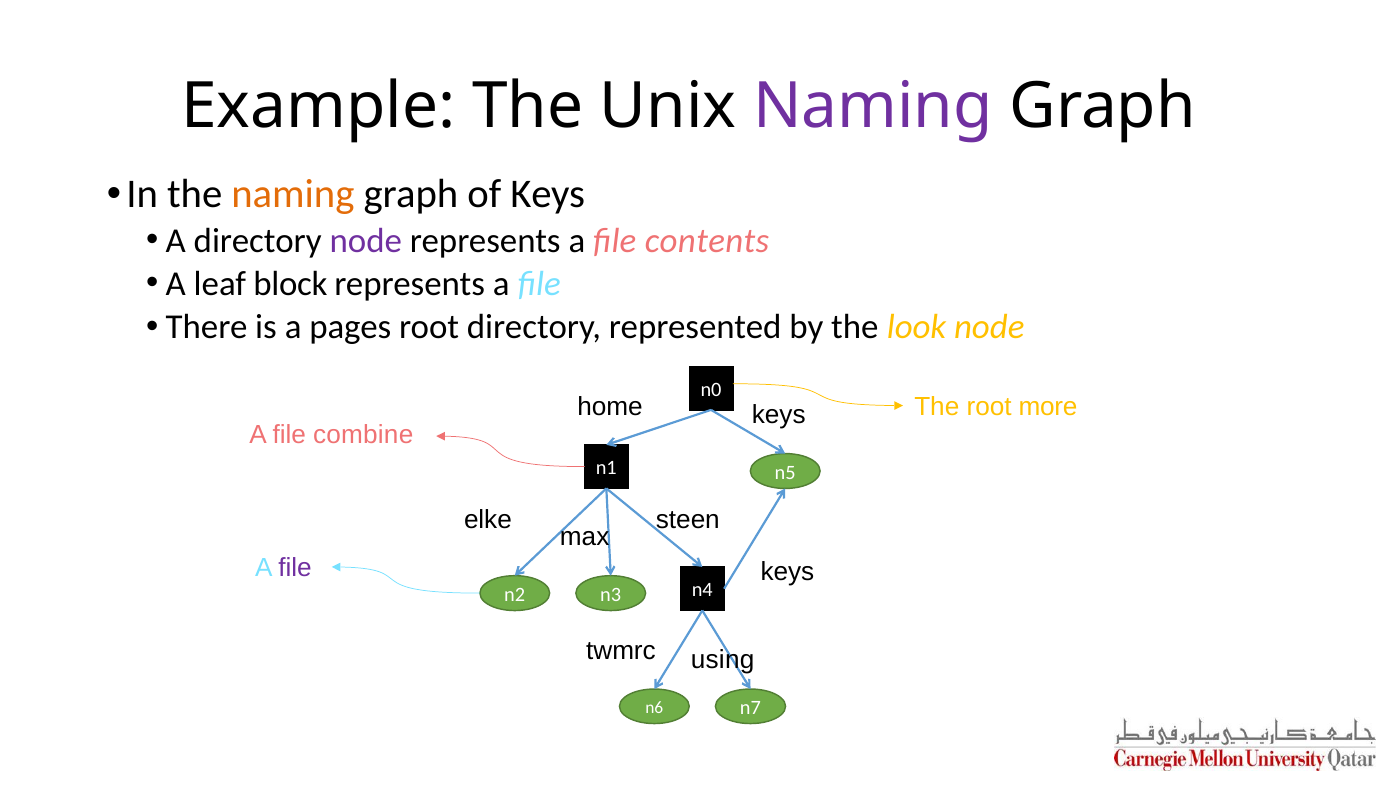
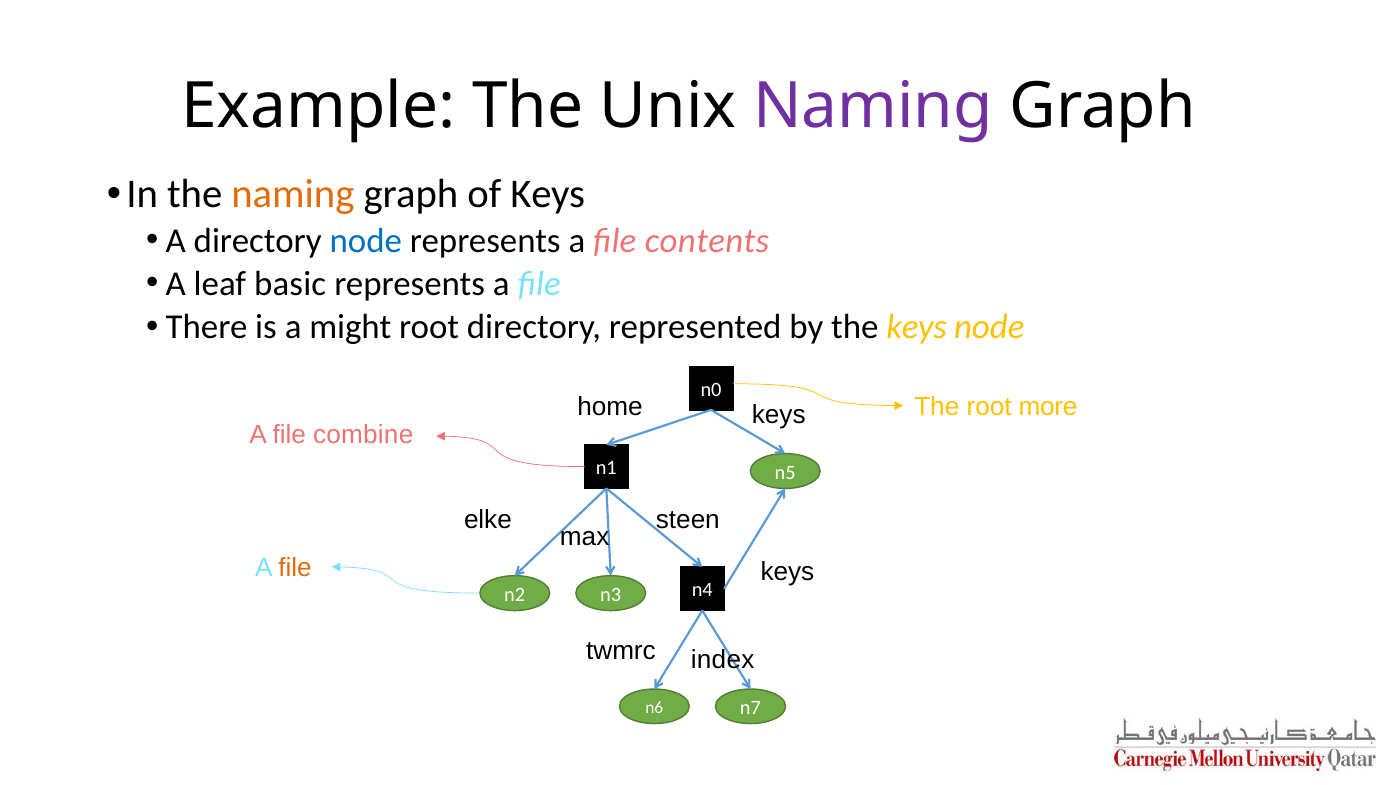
node colour: purple -> blue (366, 241)
block: block -> basic (290, 284)
pages: pages -> might (350, 327)
the look: look -> keys (917, 327)
file colour: purple -> orange (295, 568)
using: using -> index (723, 660)
